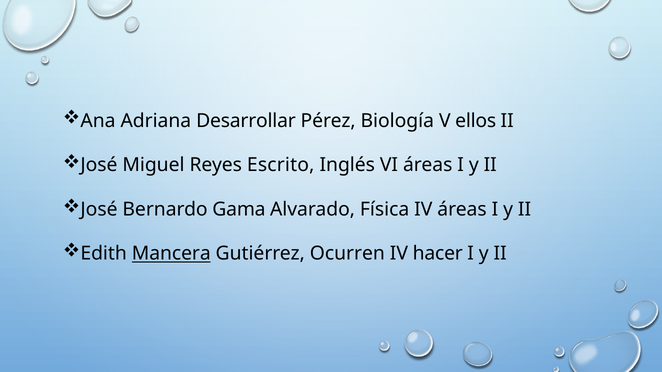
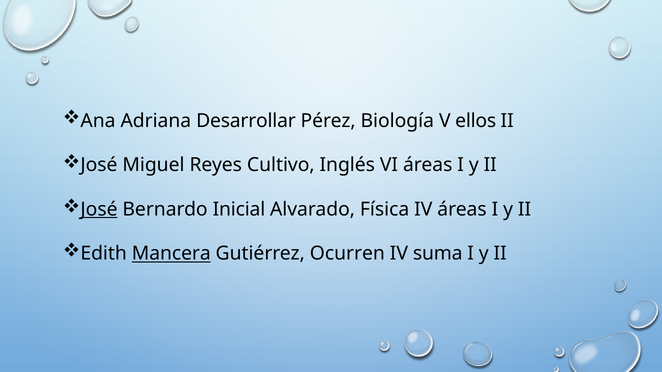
Escrito: Escrito -> Cultivo (281, 165)
José underline: none -> present (99, 209)
Gama: Gama -> Inicial (239, 209)
hacer: hacer -> suma (438, 254)
